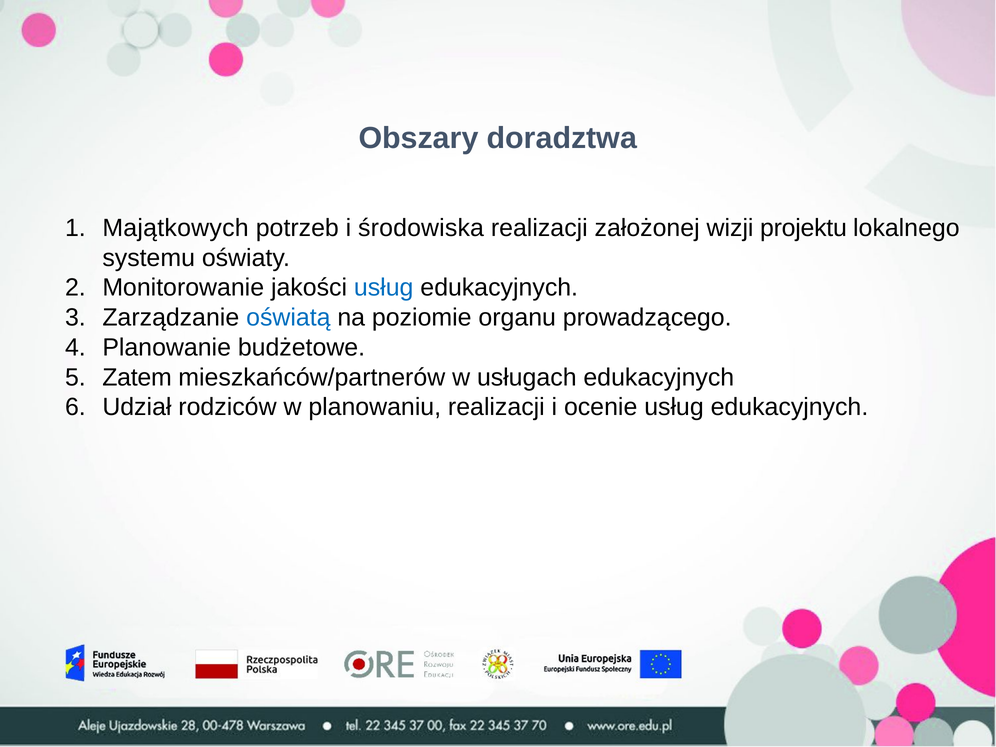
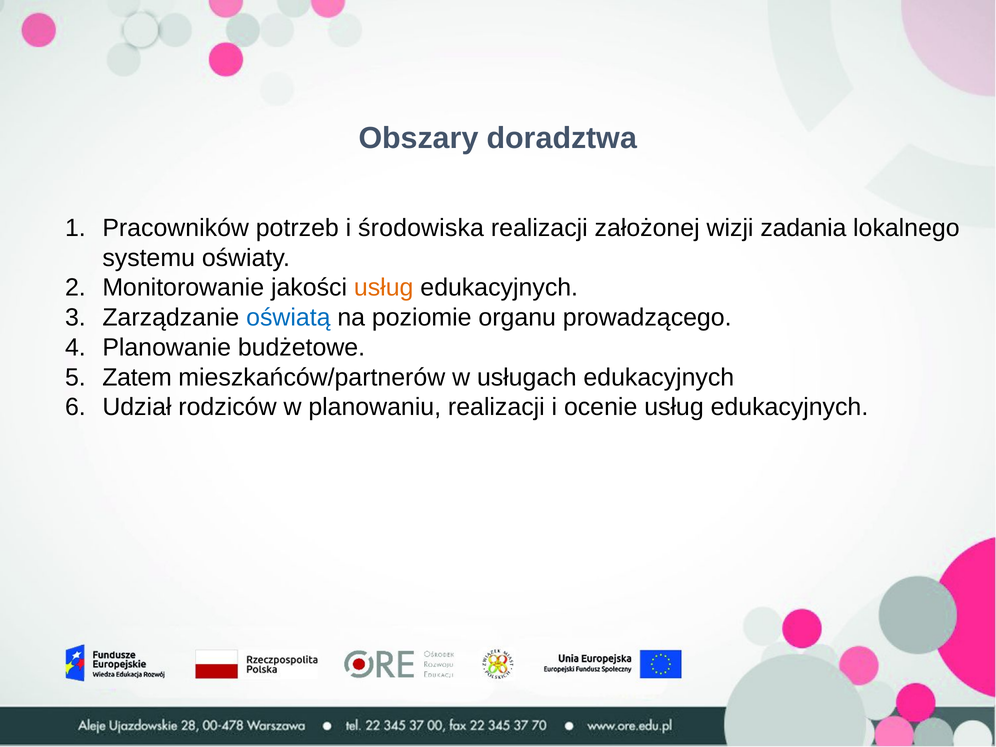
Majątkowych: Majątkowych -> Pracowników (176, 228)
projektu: projektu -> zadania (803, 228)
usług colour: blue -> orange (384, 288)
